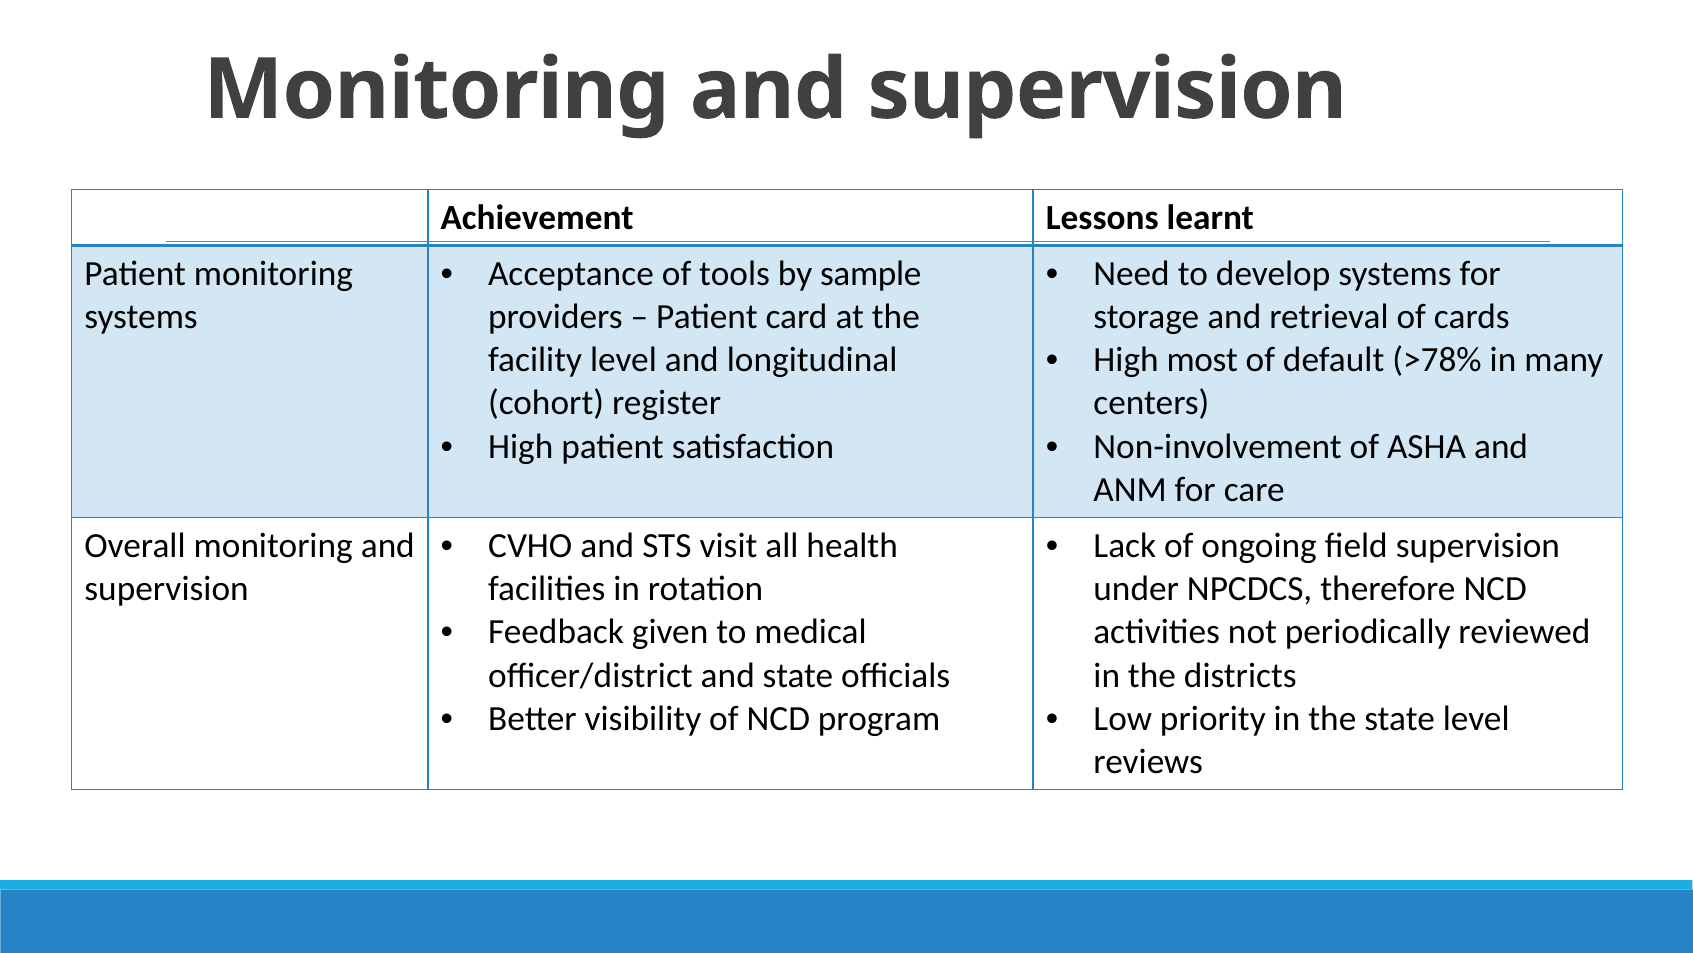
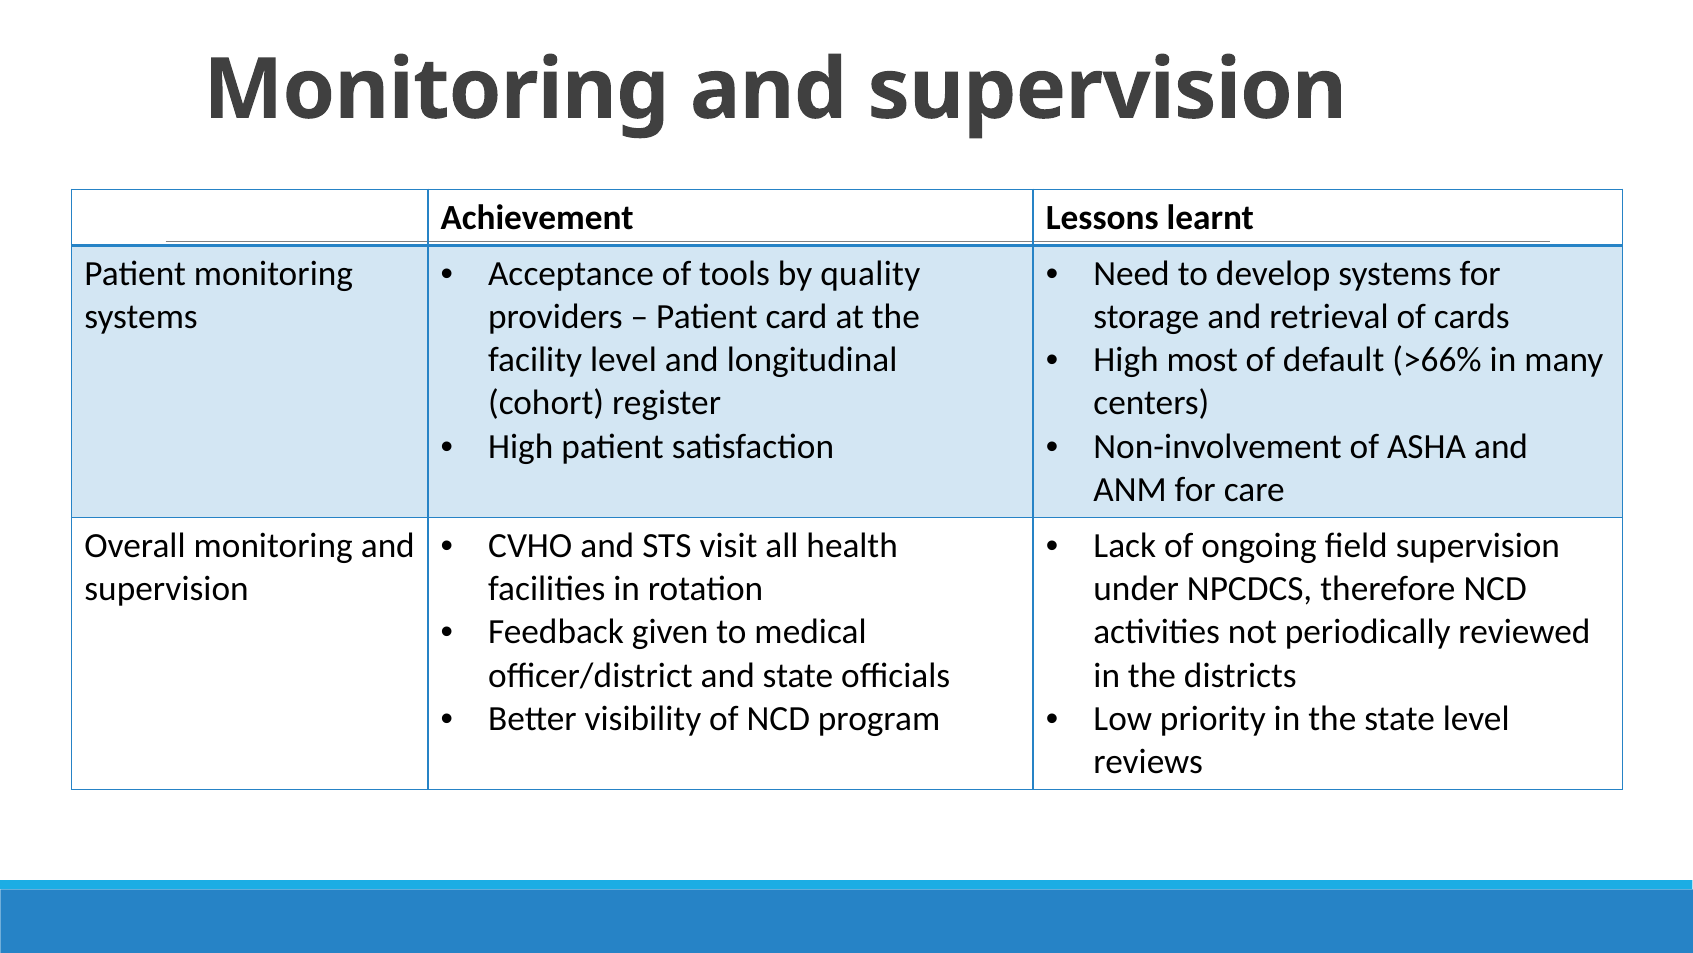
sample: sample -> quality (870, 273)
>78%: >78% -> >66% (1437, 360)
